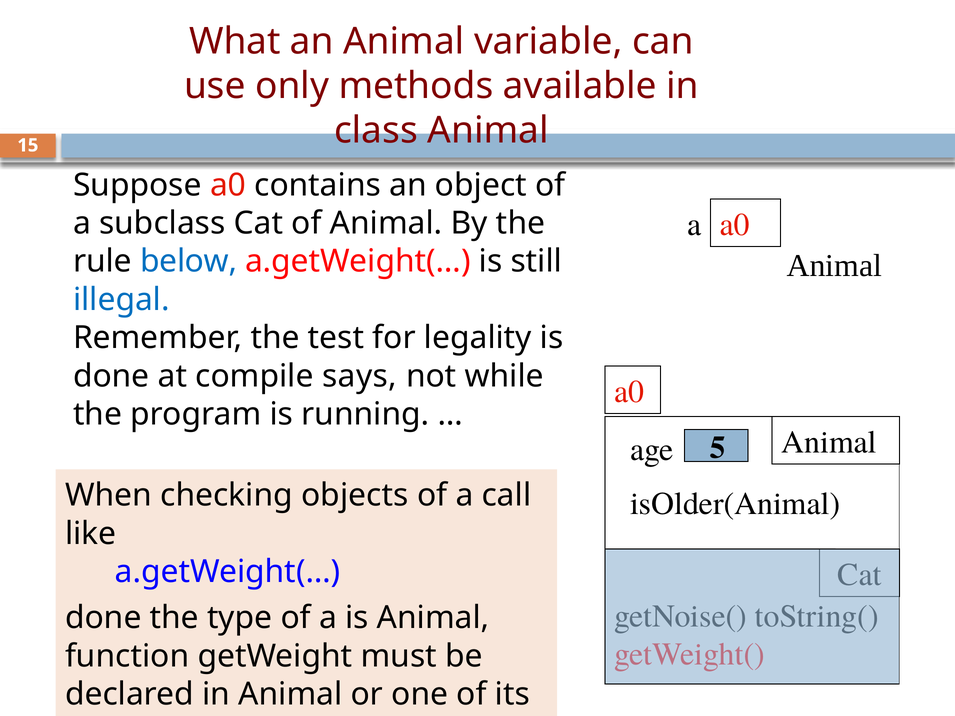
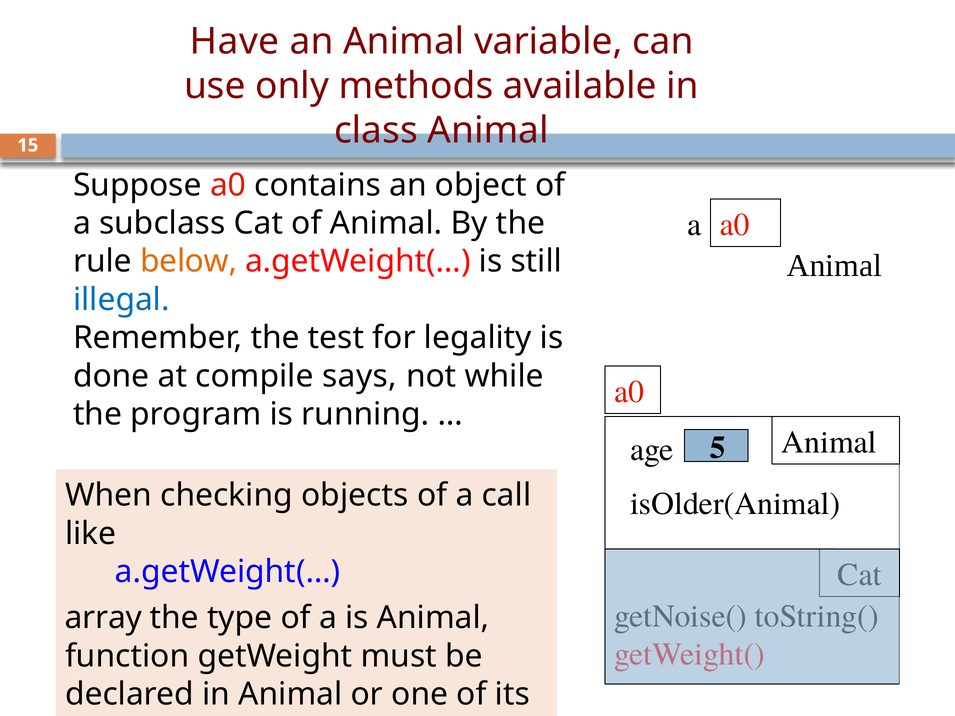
What: What -> Have (235, 42)
below colour: blue -> orange (189, 262)
done: done -> array (103, 618)
